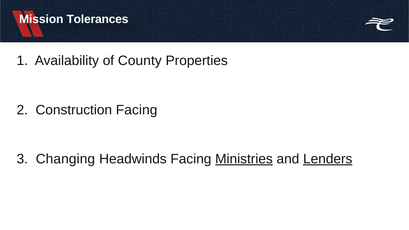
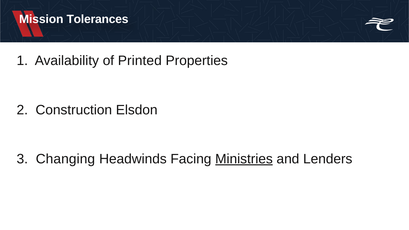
County: County -> Printed (140, 61)
Construction Facing: Facing -> Elsdon (137, 110)
Lenders underline: present -> none (328, 159)
